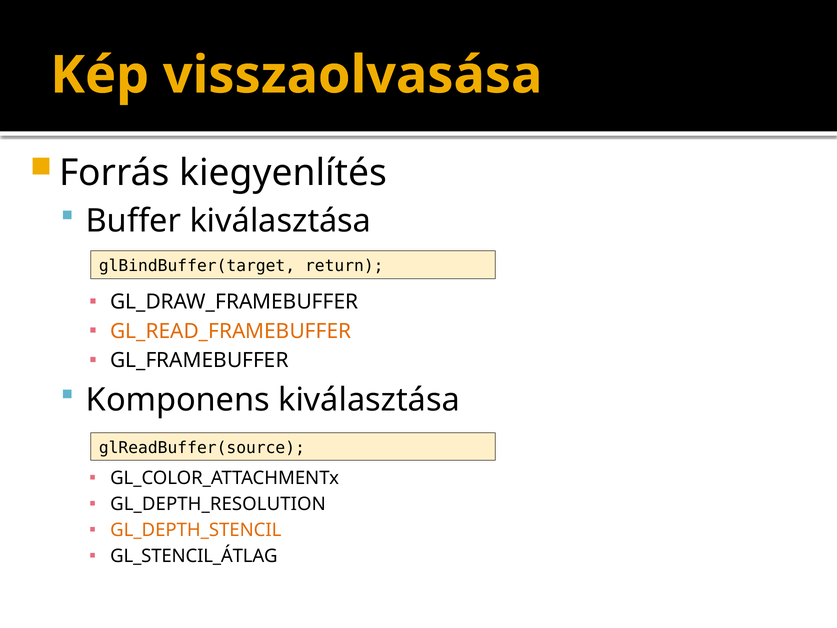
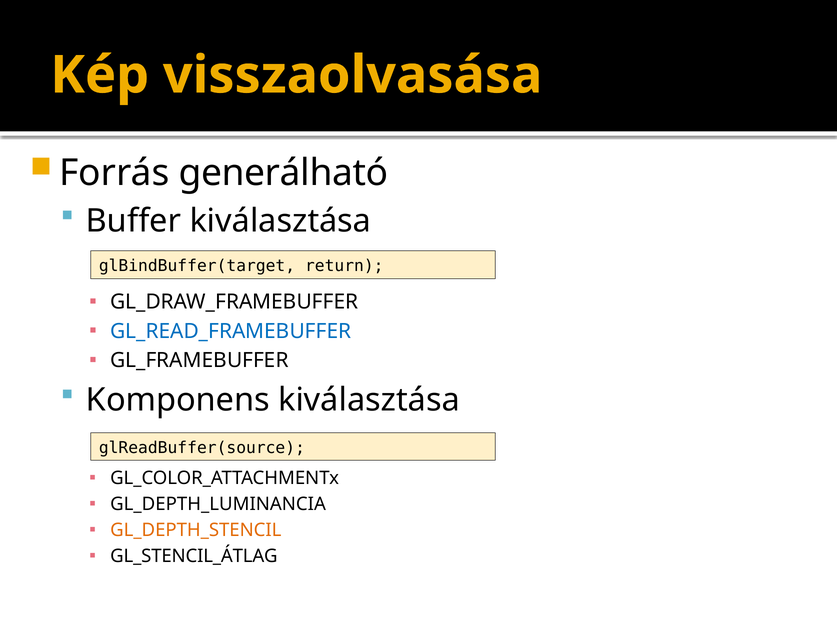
kiegyenlítés: kiegyenlítés -> generálható (283, 173)
GL_READ_FRAMEBUFFER colour: orange -> blue (231, 331)
GL_DEPTH_RESOLUTION: GL_DEPTH_RESOLUTION -> GL_DEPTH_LUMINANCIA (218, 504)
